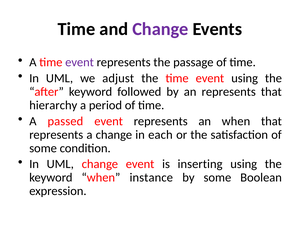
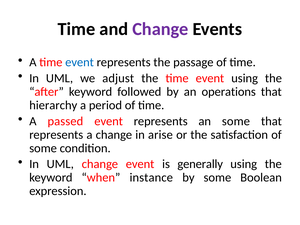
event colour: purple -> blue (80, 62)
an represents: represents -> operations (229, 92)
an when: when -> some (236, 121)
each: each -> arise (160, 135)
inserting: inserting -> generally (200, 164)
